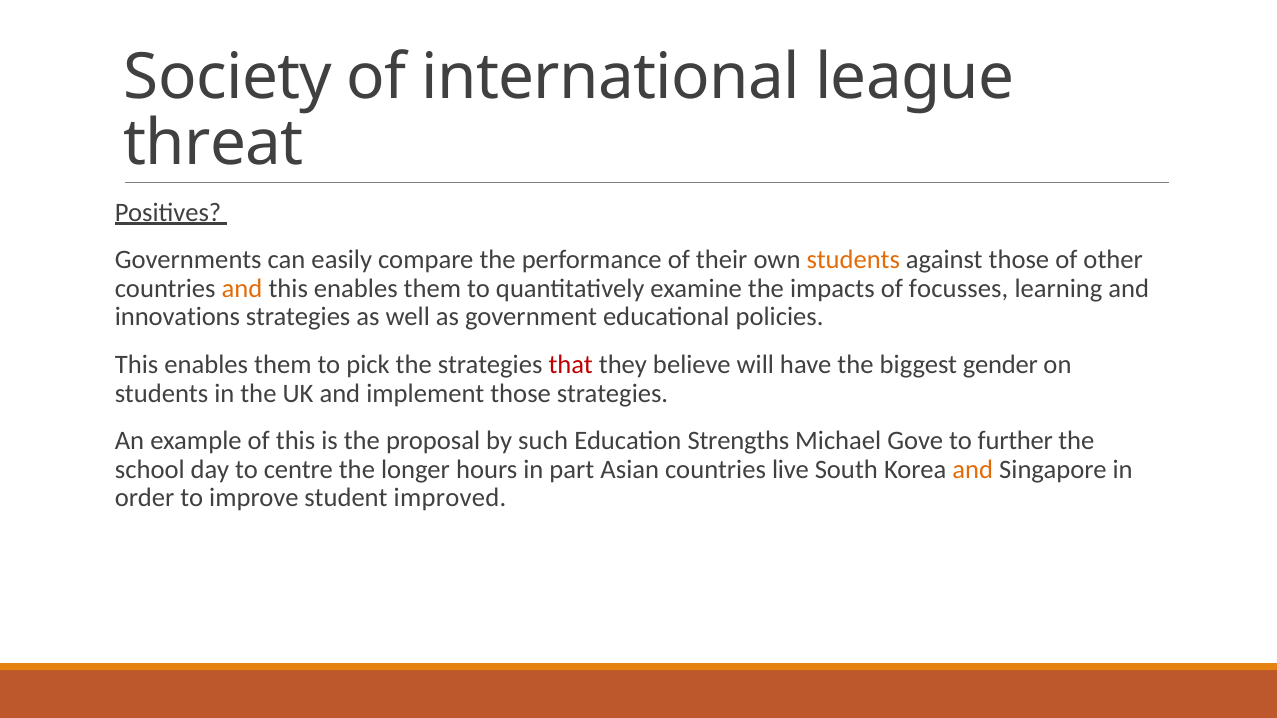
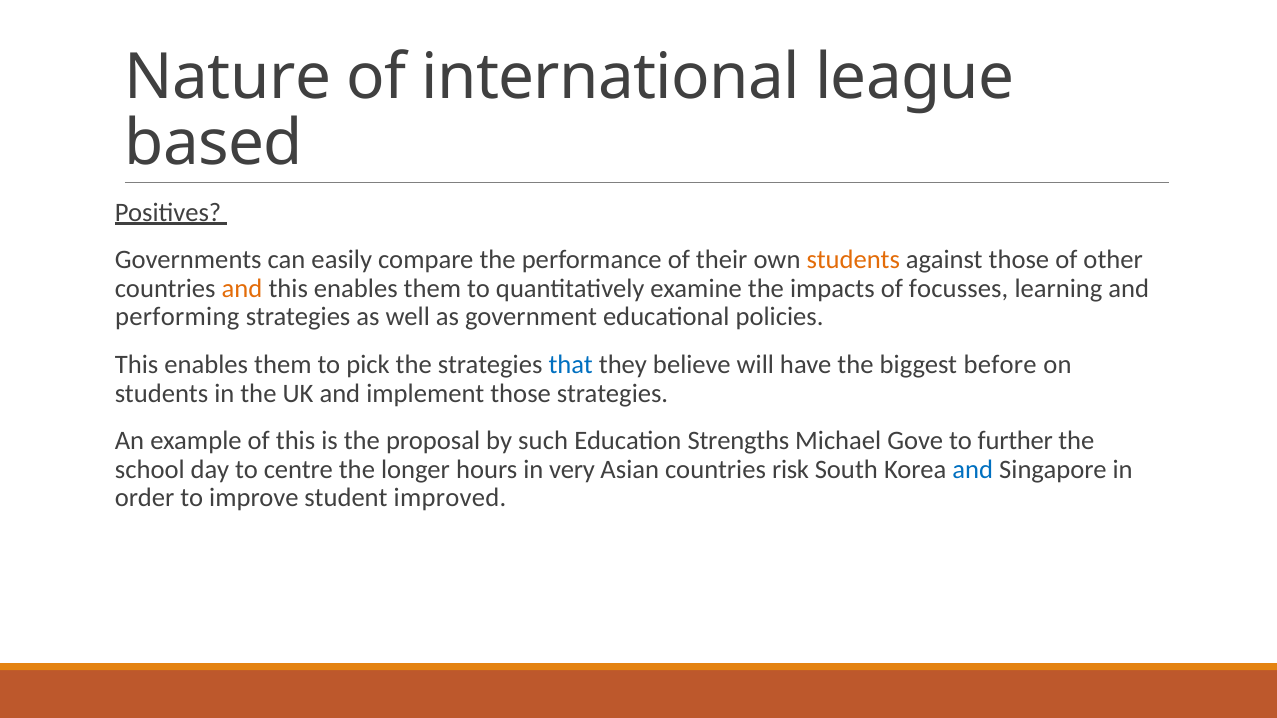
Society: Society -> Nature (228, 78)
threat: threat -> based (214, 143)
innovations: innovations -> performing (177, 317)
that colour: red -> blue (571, 365)
gender: gender -> before (1000, 365)
part: part -> very (572, 470)
live: live -> risk (791, 470)
and colour: orange -> blue (973, 470)
